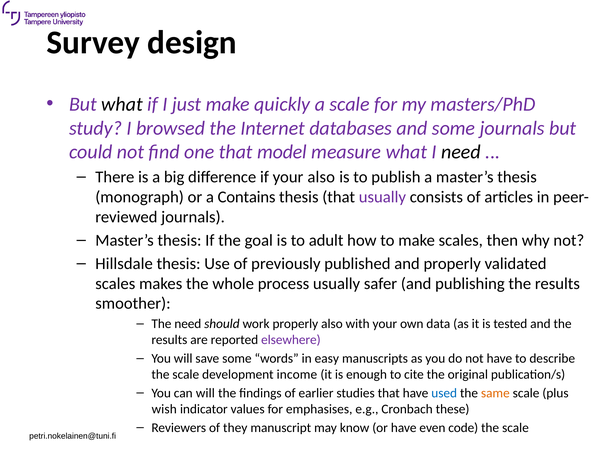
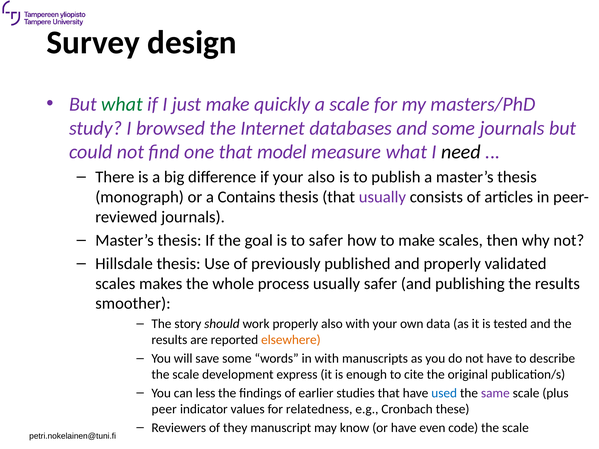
what colour: black -> green (122, 104)
to adult: adult -> safer (326, 240)
The need: need -> story (188, 324)
elsewhere colour: purple -> orange (291, 340)
in easy: easy -> with (327, 359)
income: income -> express (297, 375)
can will: will -> less (205, 393)
same colour: orange -> purple (495, 393)
wish: wish -> peer (164, 409)
emphasises: emphasises -> relatedness (319, 409)
